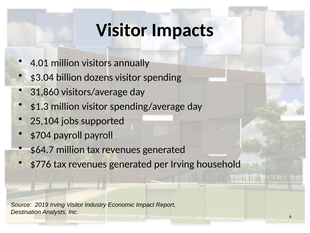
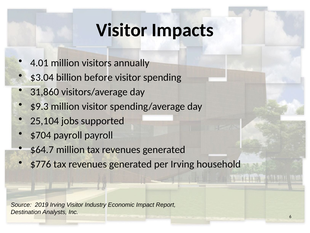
dozens: dozens -> before (98, 77)
$1.3: $1.3 -> $9.3 (39, 106)
